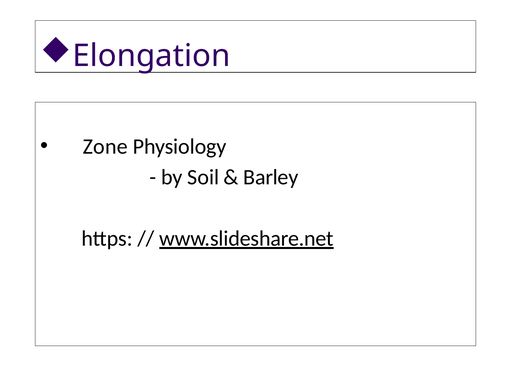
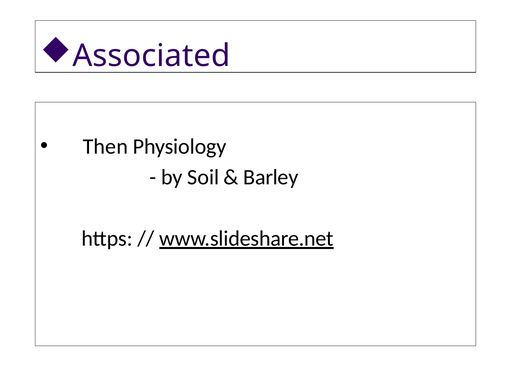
Elongation: Elongation -> Associated (151, 56)
Zone: Zone -> Then (105, 146)
